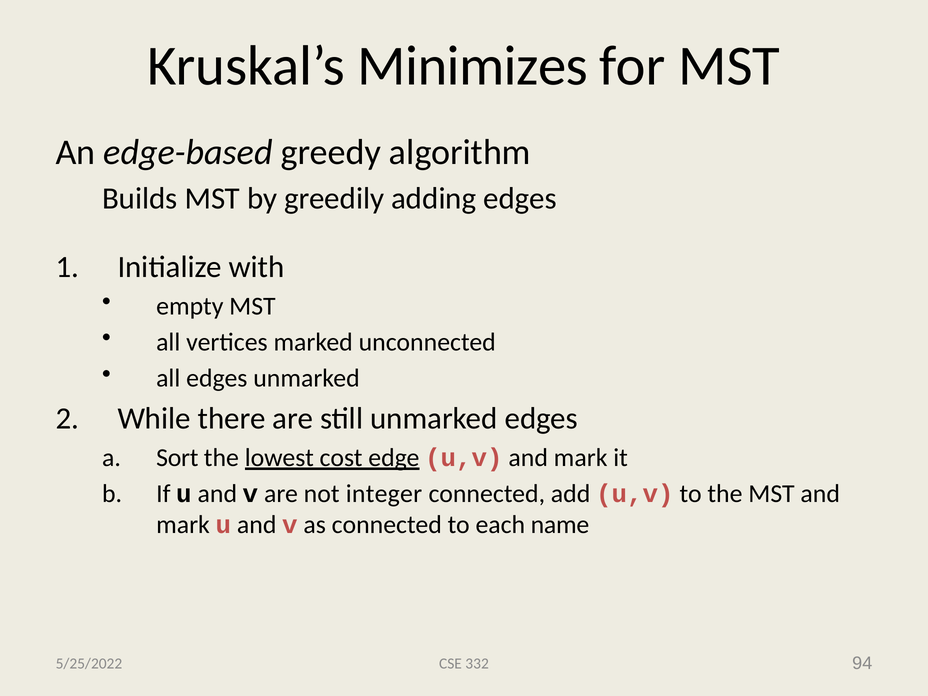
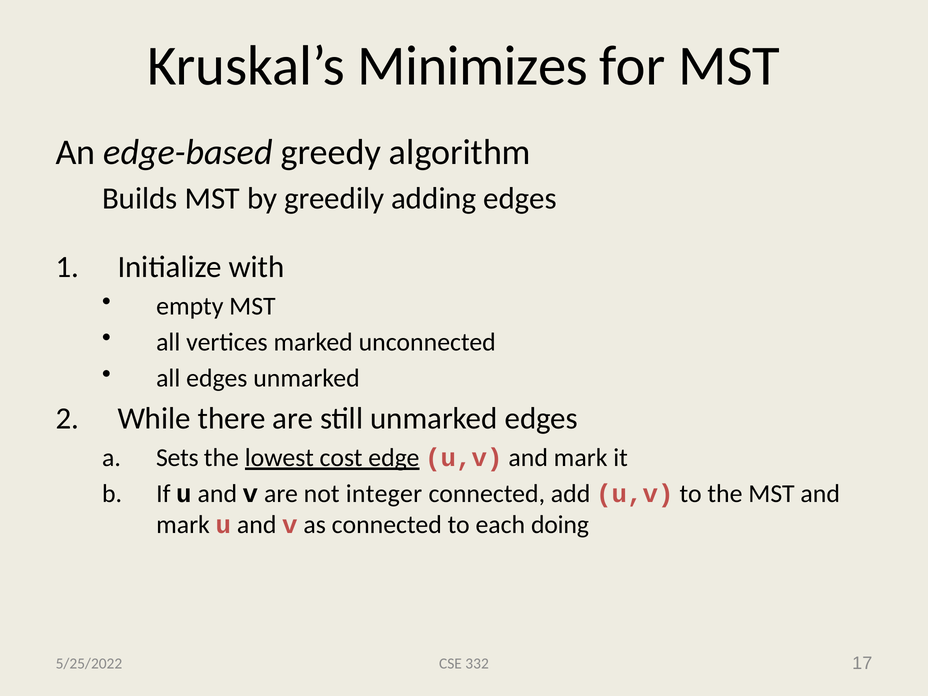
Sort: Sort -> Sets (177, 458)
name: name -> doing (560, 525)
94: 94 -> 17 (862, 663)
